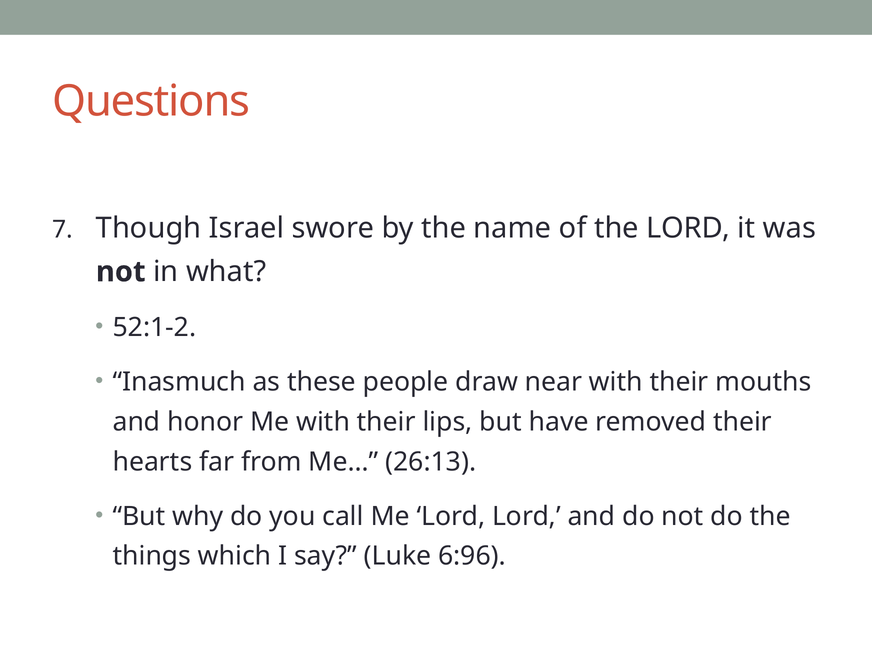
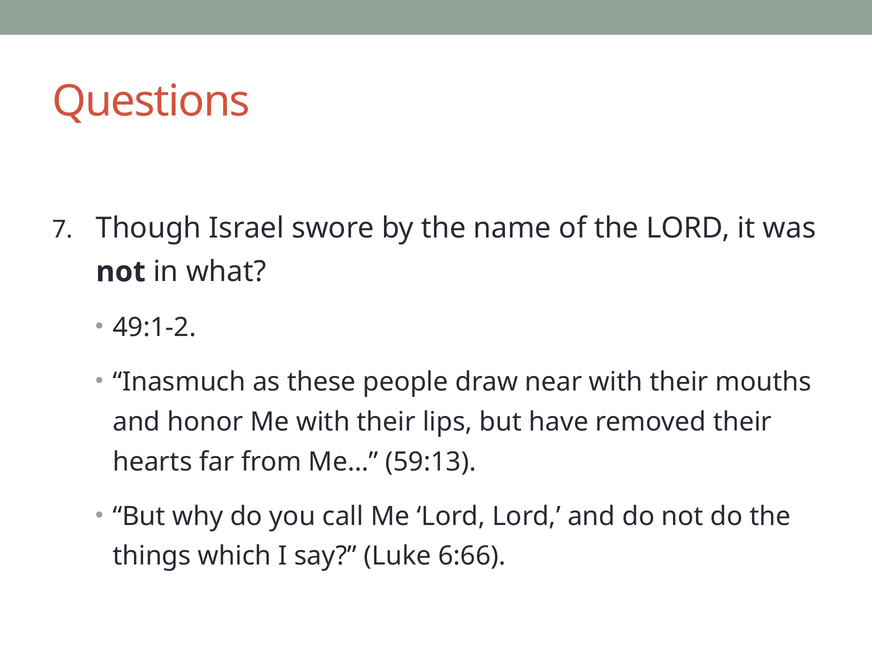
52:1-2: 52:1-2 -> 49:1-2 (154, 327)
26:13: 26:13 -> 59:13 (431, 462)
6:96: 6:96 -> 6:66 (472, 556)
